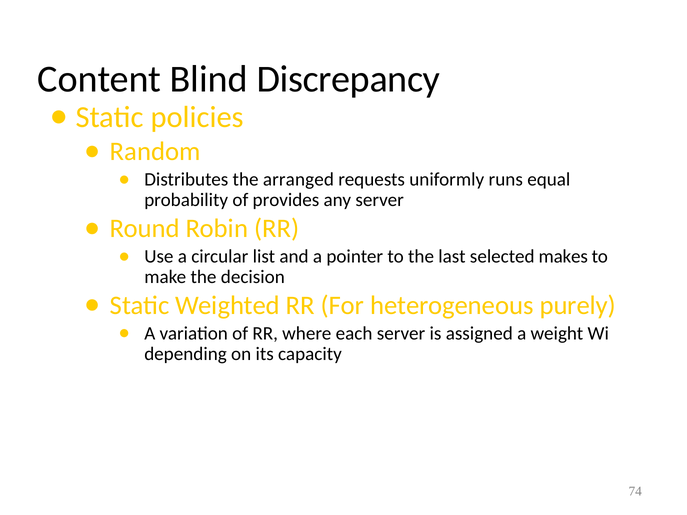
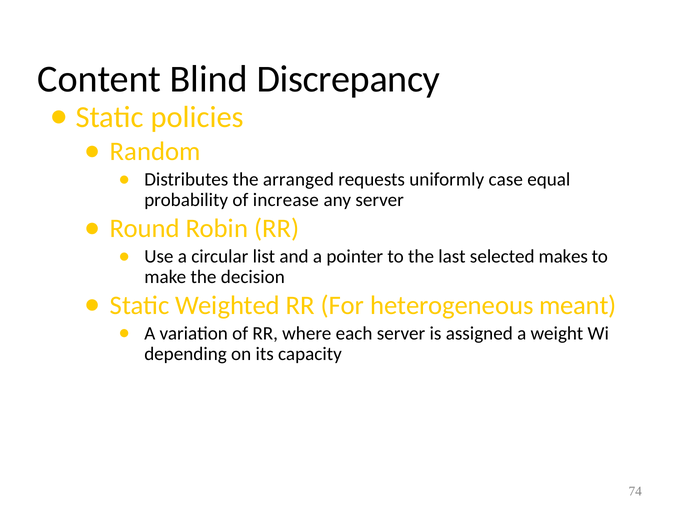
runs: runs -> case (506, 180)
provides: provides -> increase (286, 200)
purely: purely -> meant (578, 305)
